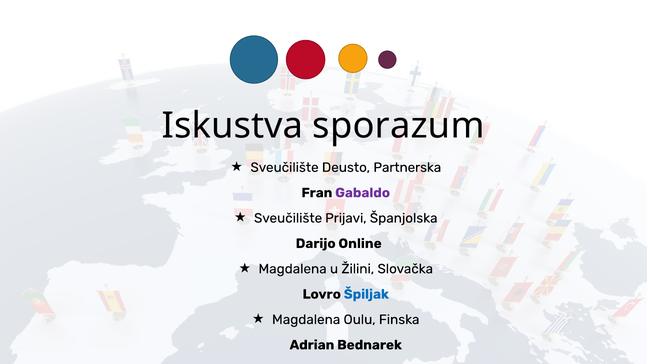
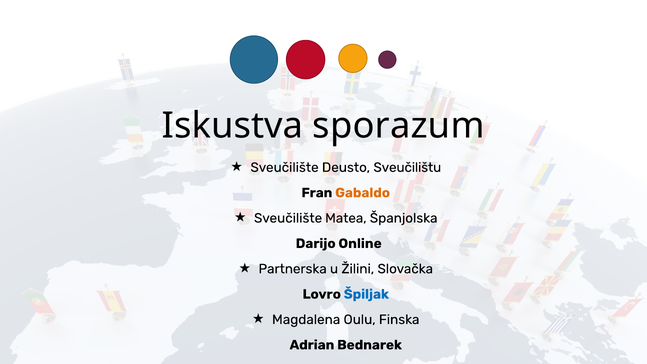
Partnerska: Partnerska -> Sveučilištu (407, 167)
Gabaldo colour: purple -> orange (363, 193)
Prijavi: Prijavi -> Matea (346, 218)
Magdalena: Magdalena -> Partnerska (293, 269)
